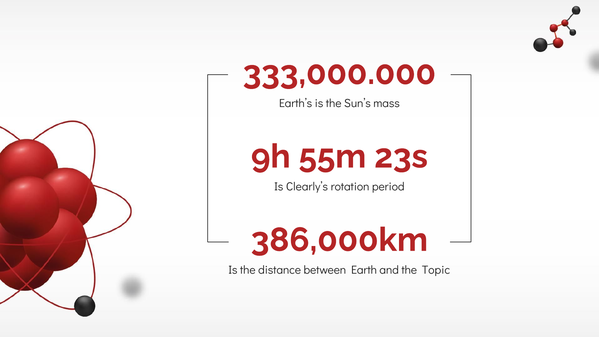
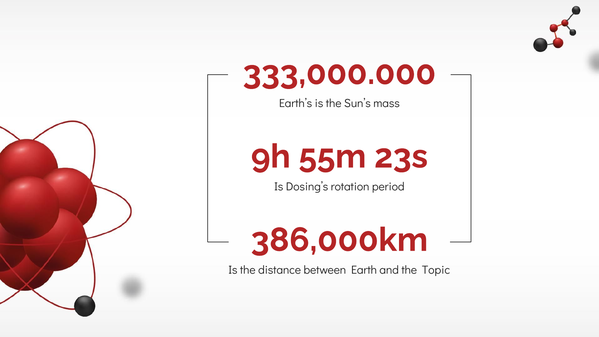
Clearly’s: Clearly’s -> Dosing’s (307, 187)
